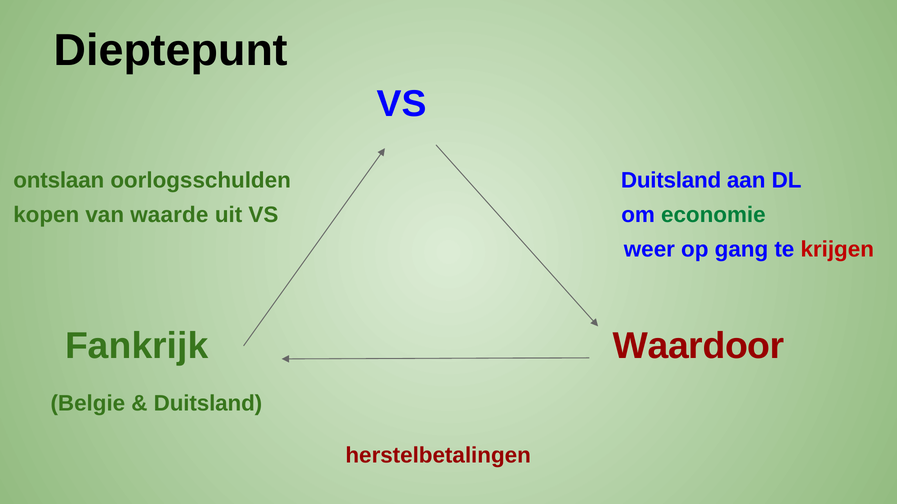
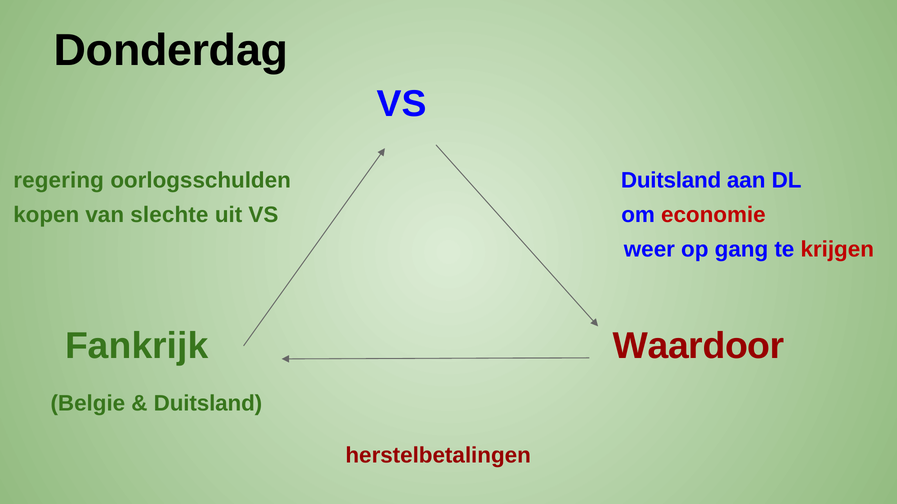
Dieptepunt: Dieptepunt -> Donderdag (171, 50)
ontslaan: ontslaan -> regering (59, 181)
waarde: waarde -> slechte (169, 215)
economie colour: green -> red (713, 215)
